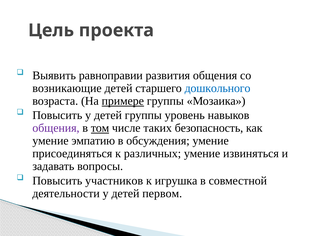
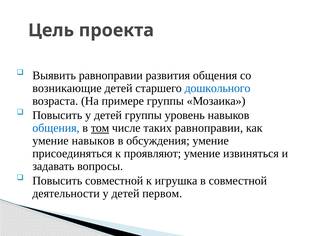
примере underline: present -> none (123, 101)
общения colour: purple -> blue (56, 128)
таких безопасность: безопасность -> равноправии (209, 128)
умение эмпатию: эмпатию -> навыков (93, 140)
различных: различных -> проявляют (152, 153)
Повысить участников: участников -> совместной (114, 180)
